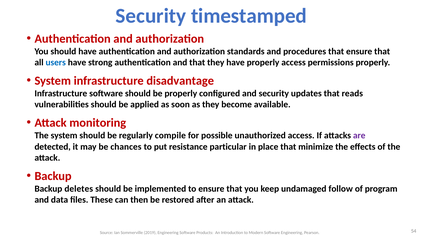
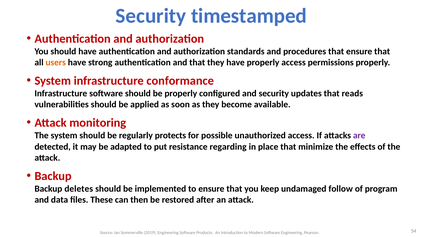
users colour: blue -> orange (56, 63)
disadvantage: disadvantage -> conformance (180, 81)
compile: compile -> protects (170, 136)
chances: chances -> adapted (126, 147)
particular: particular -> regarding (228, 147)
